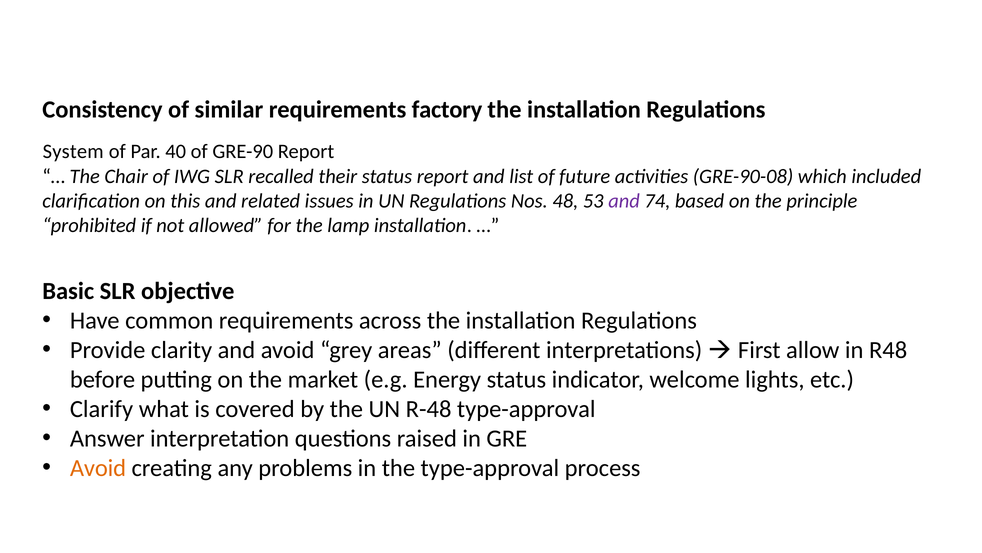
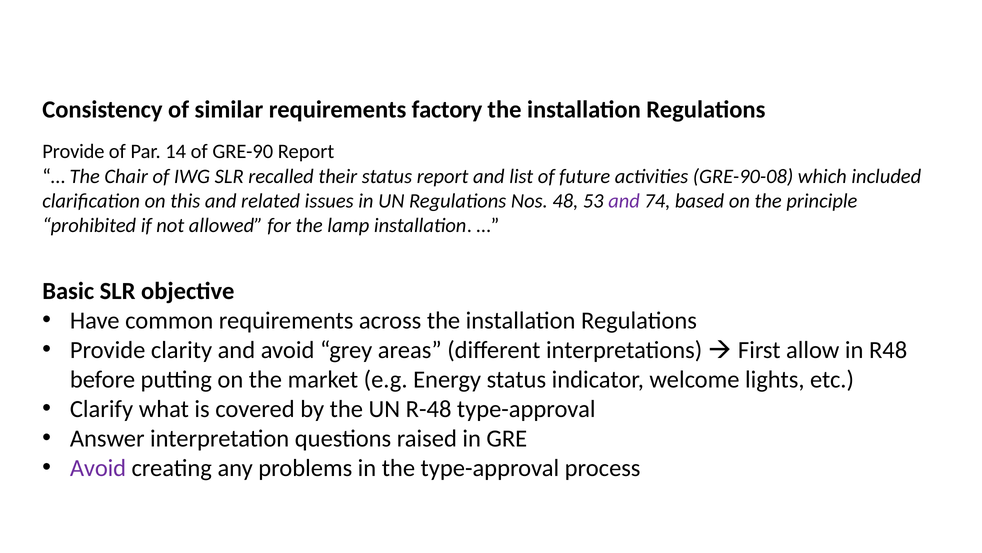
System: System -> Provide (73, 152)
40: 40 -> 14 (176, 152)
Avoid colour: orange -> purple (98, 468)
